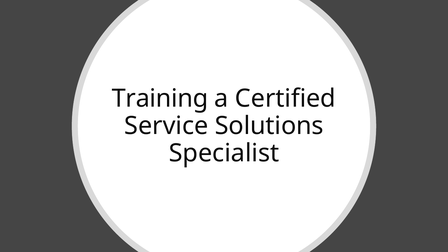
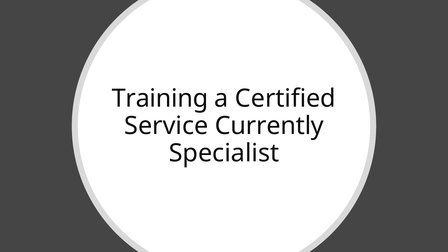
Solutions: Solutions -> Currently (269, 126)
